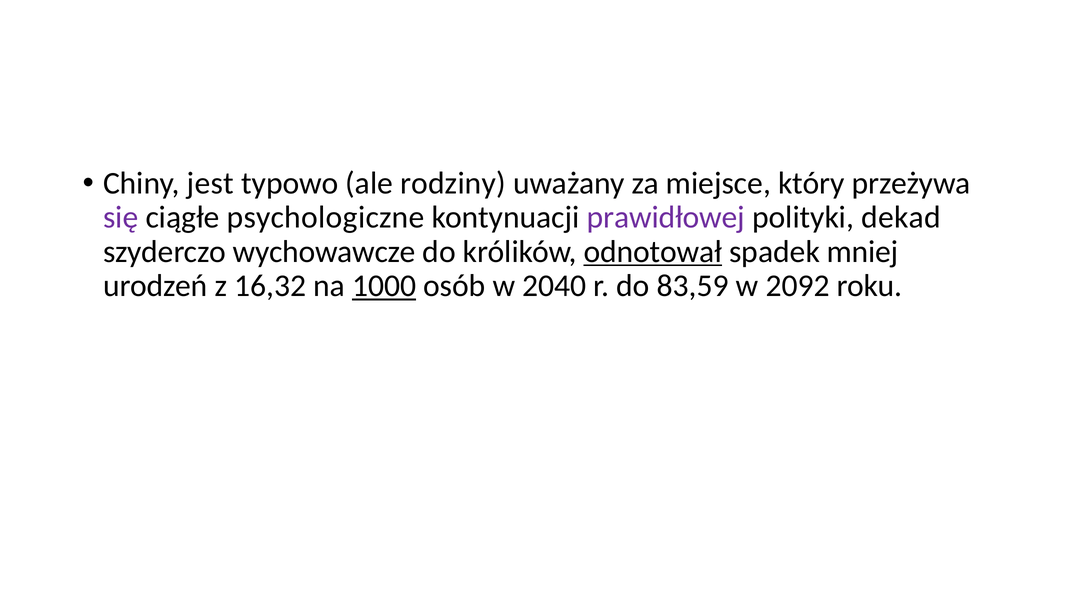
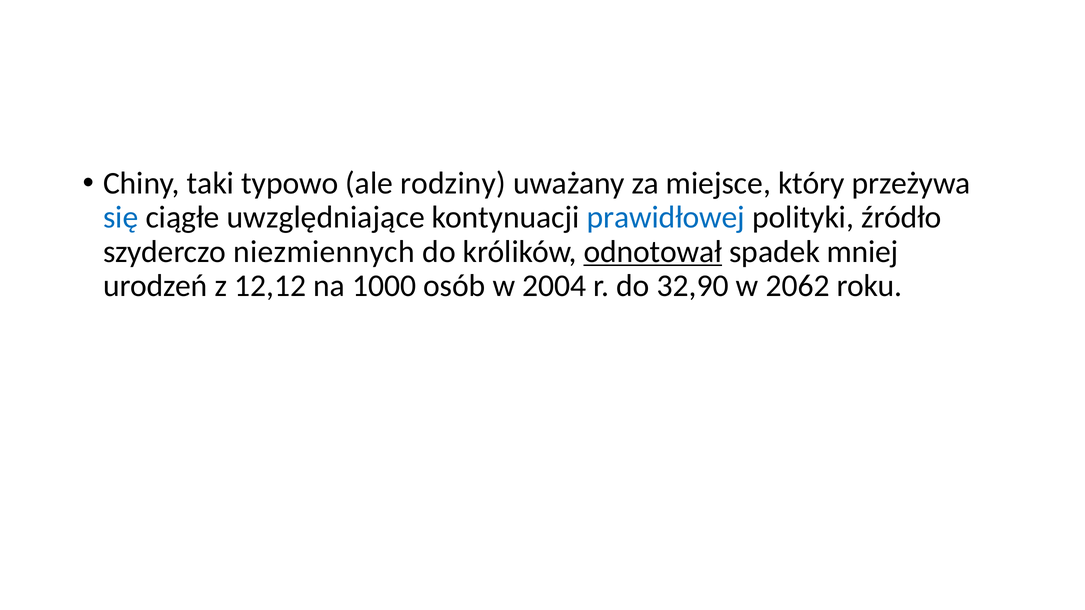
jest: jest -> taki (210, 183)
się colour: purple -> blue (121, 218)
psychologiczne: psychologiczne -> uwzględniające (326, 218)
prawidłowej colour: purple -> blue (666, 218)
dekad: dekad -> źródło (901, 218)
wychowawcze: wychowawcze -> niezmiennych (324, 252)
16,32: 16,32 -> 12,12 (270, 286)
1000 underline: present -> none (384, 286)
2040: 2040 -> 2004 (554, 286)
83,59: 83,59 -> 32,90 (693, 286)
2092: 2092 -> 2062 (798, 286)
